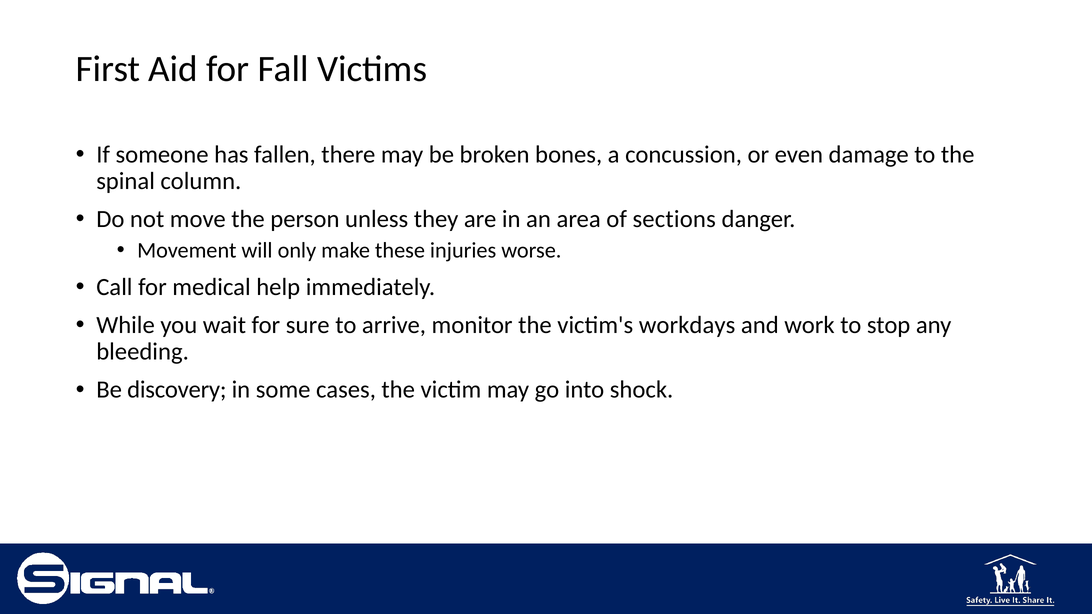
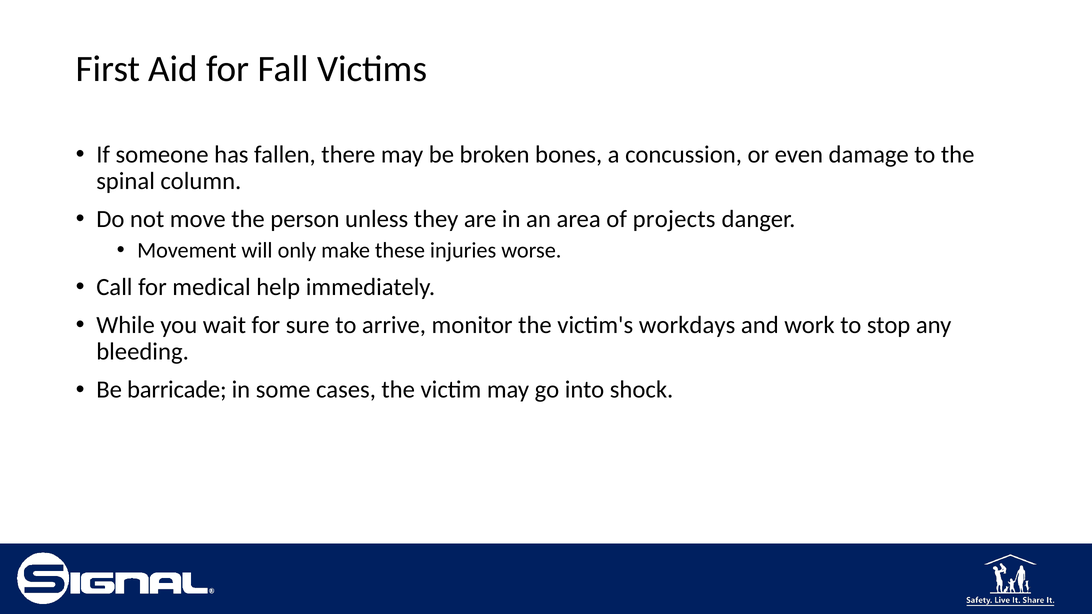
sections: sections -> projects (674, 219)
discovery: discovery -> barricade (177, 390)
